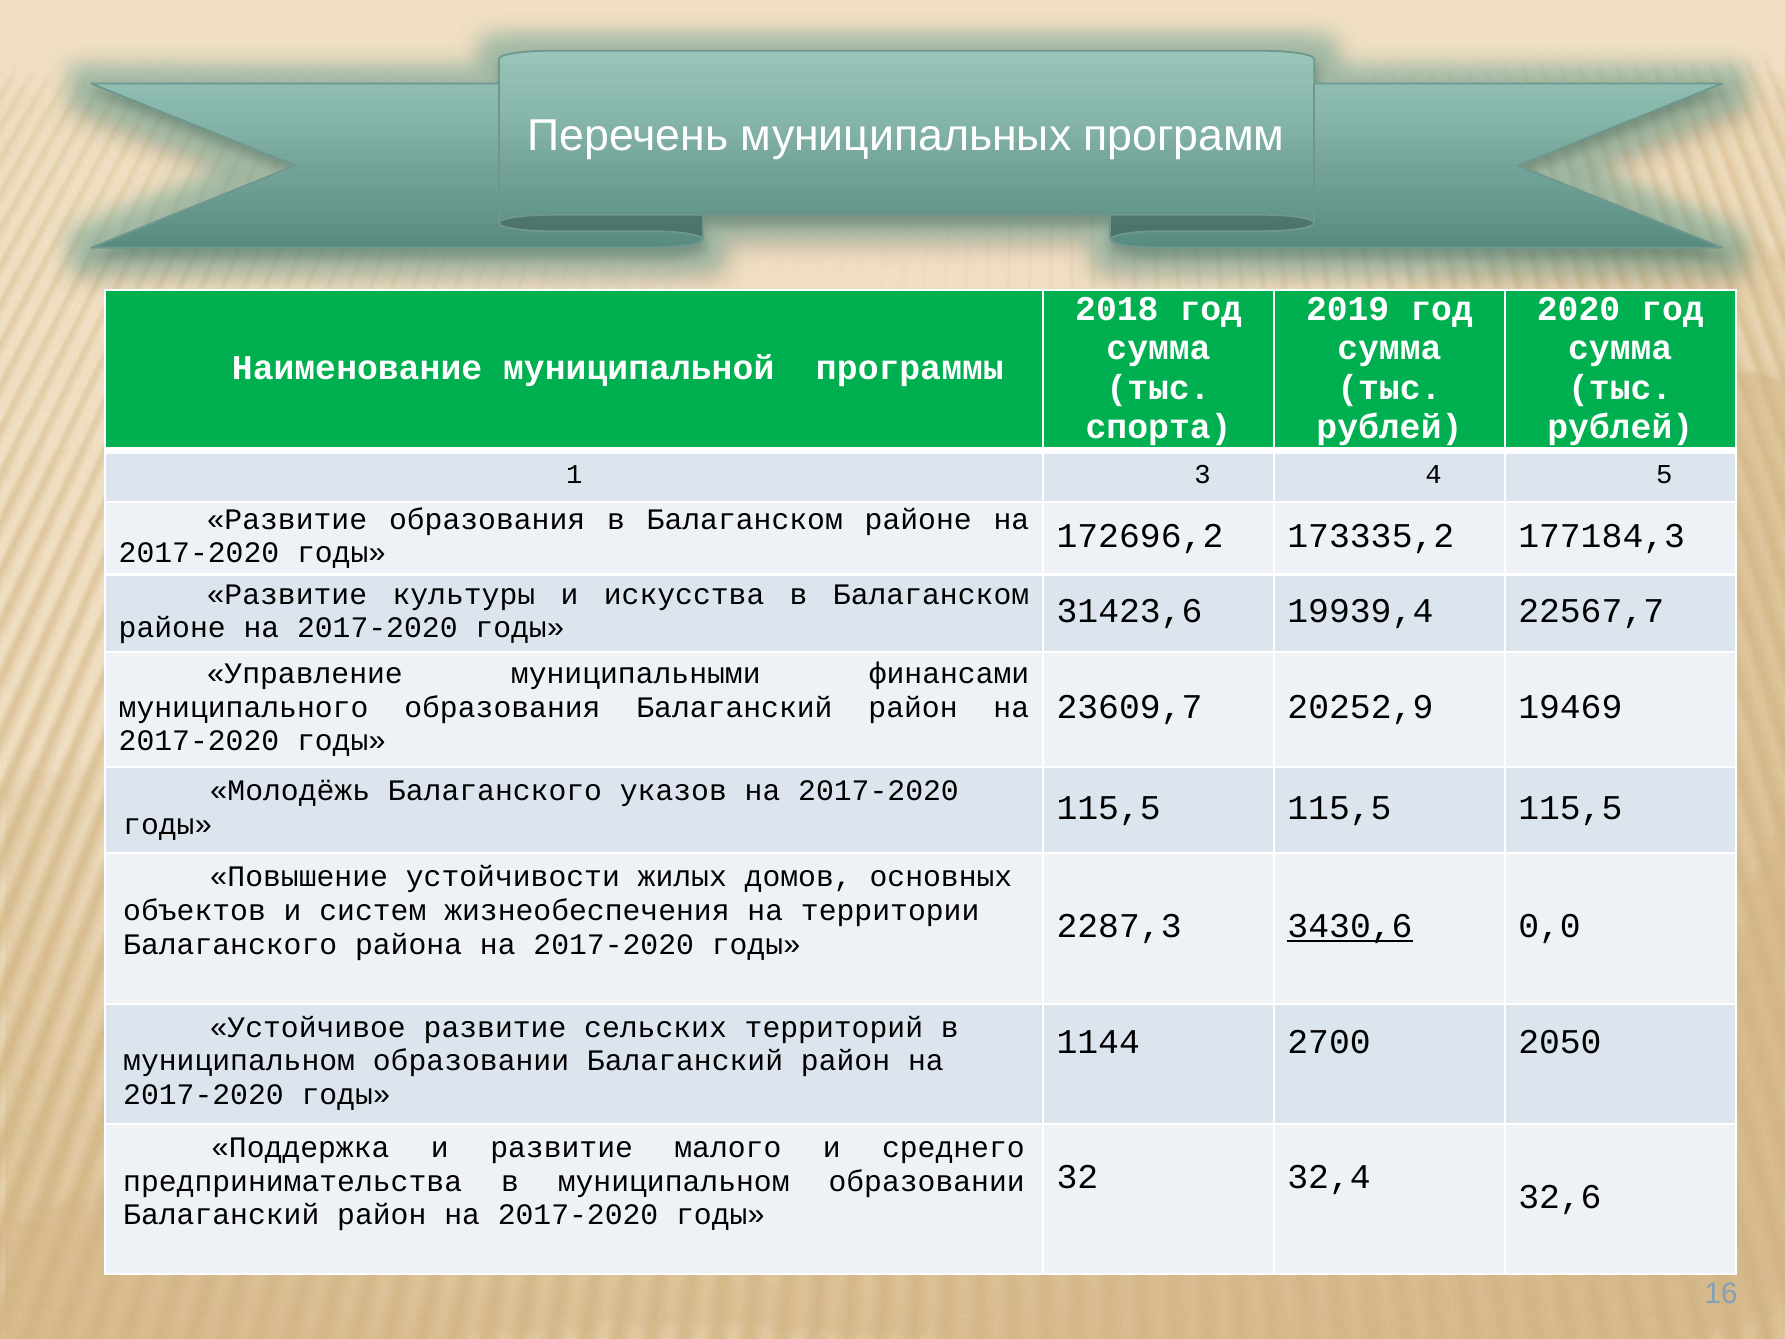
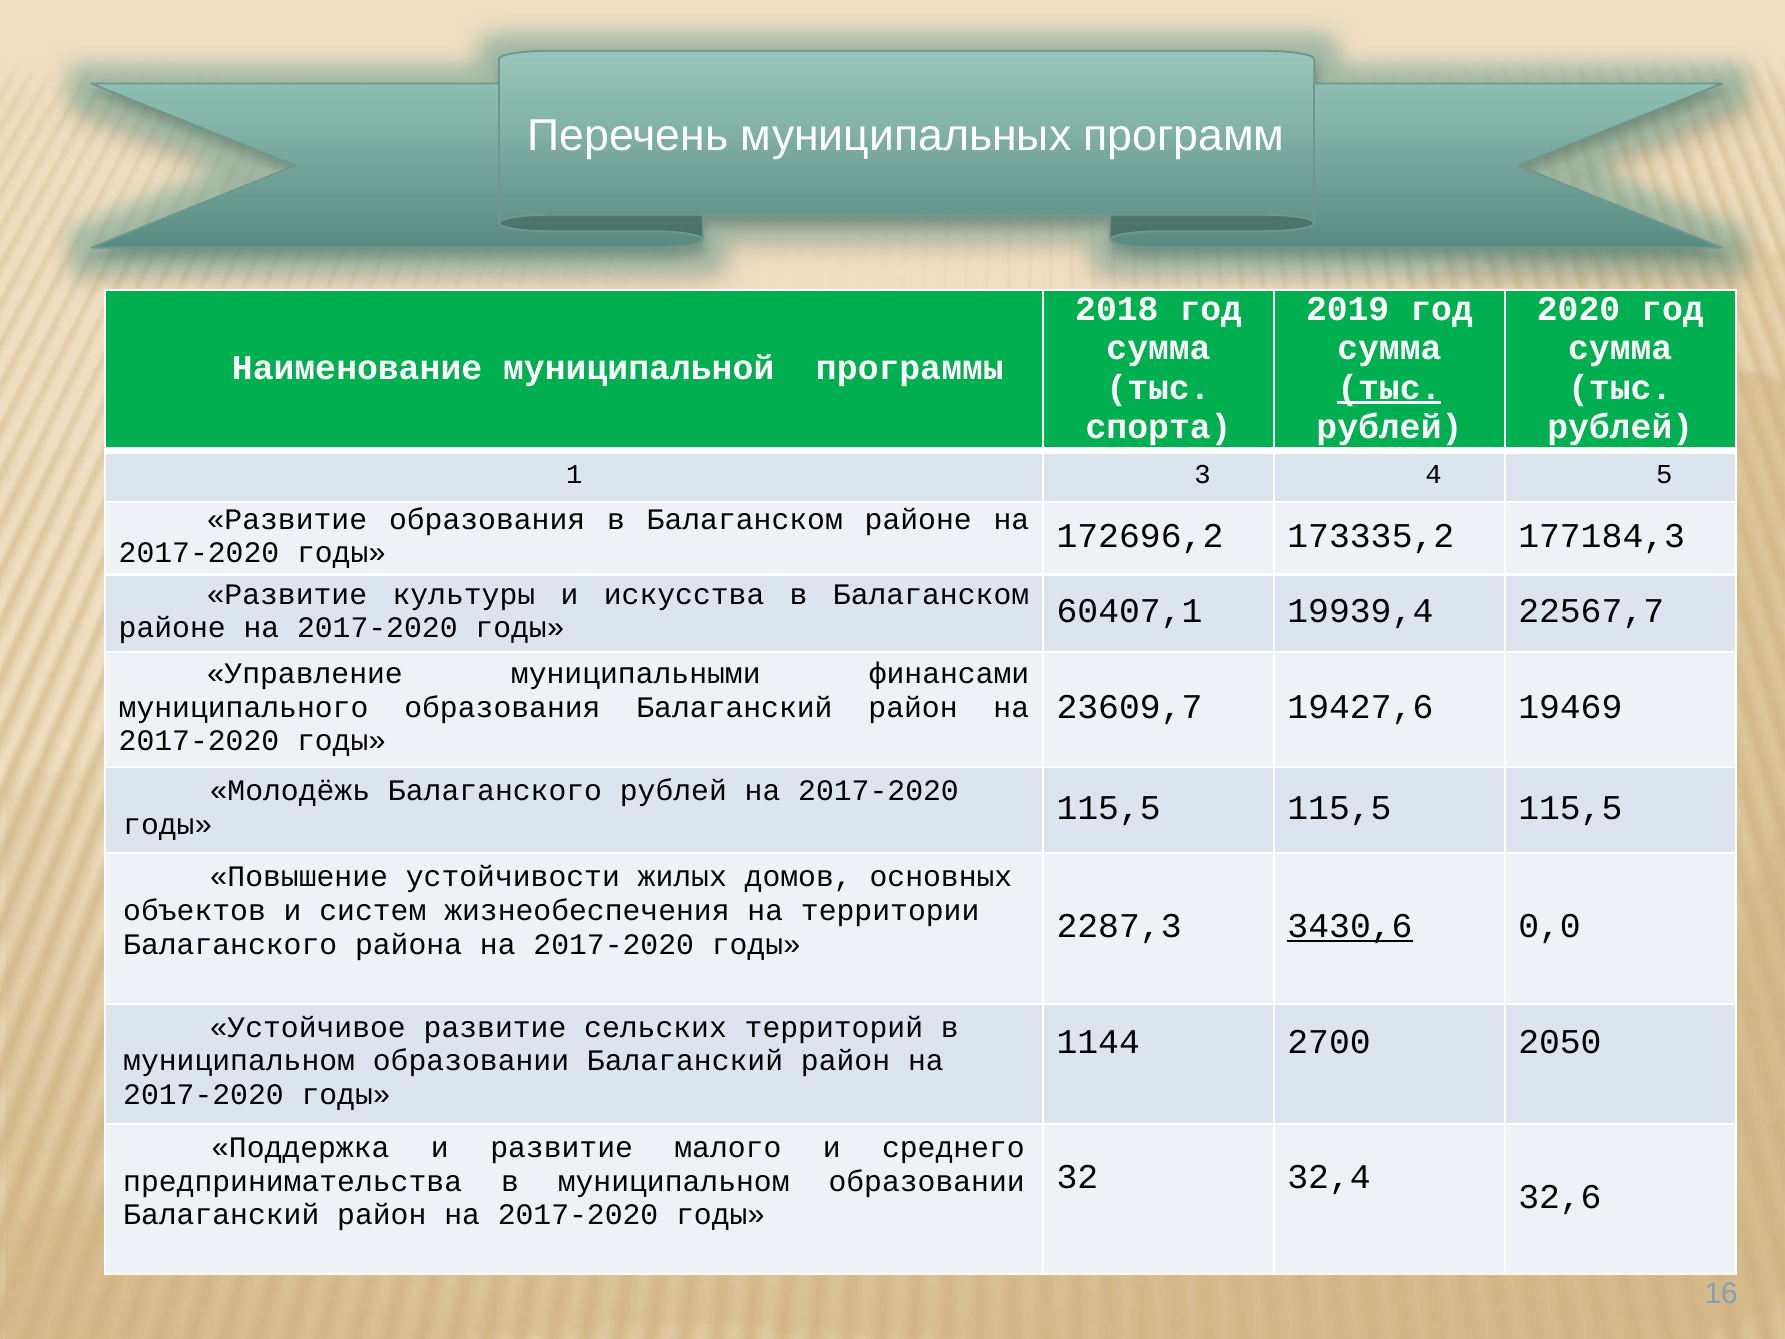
тыс underline: none -> present (1389, 387)
31423,6: 31423,6 -> 60407,1 (1130, 611)
20252,9: 20252,9 -> 19427,6 (1360, 707)
Балаганского указов: указов -> рублей (673, 791)
